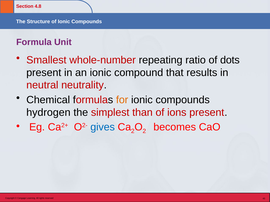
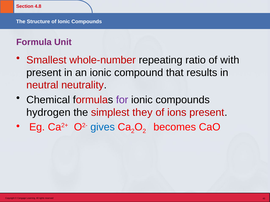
dots: dots -> with (230, 60)
for colour: orange -> purple (122, 100)
than: than -> they (142, 113)
